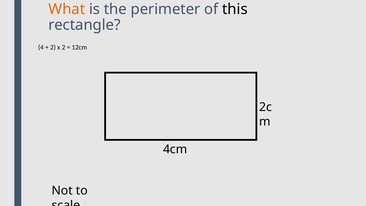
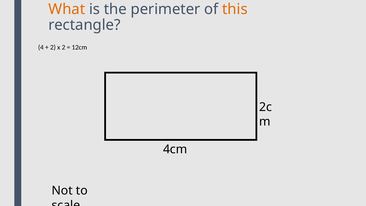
this colour: black -> orange (235, 9)
